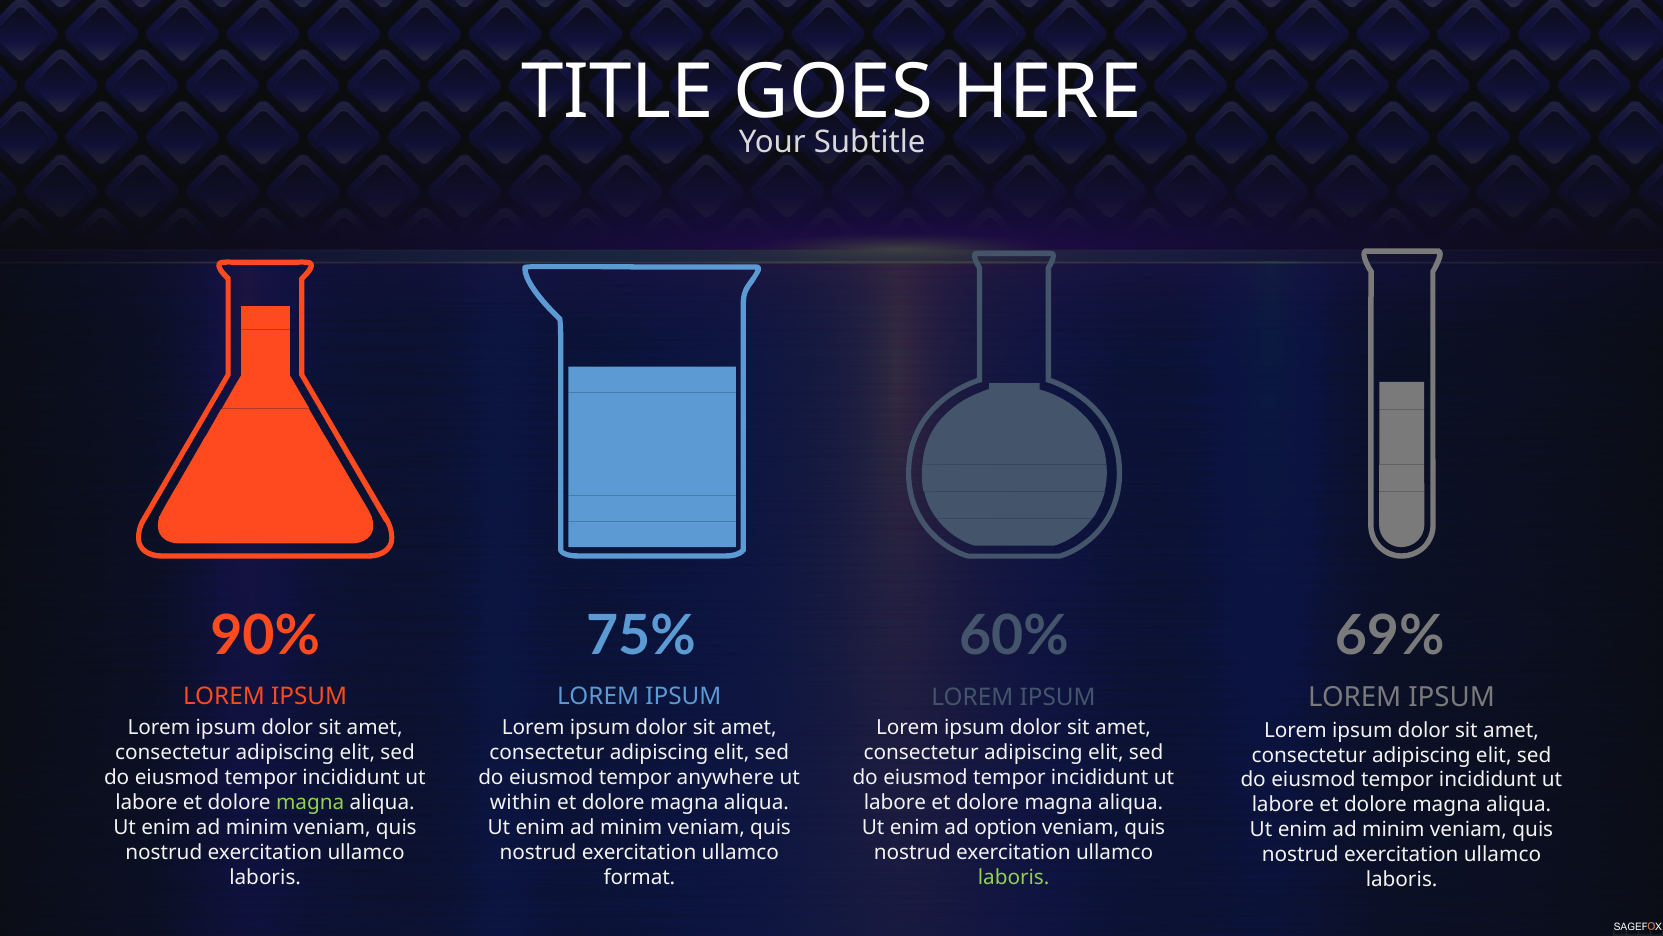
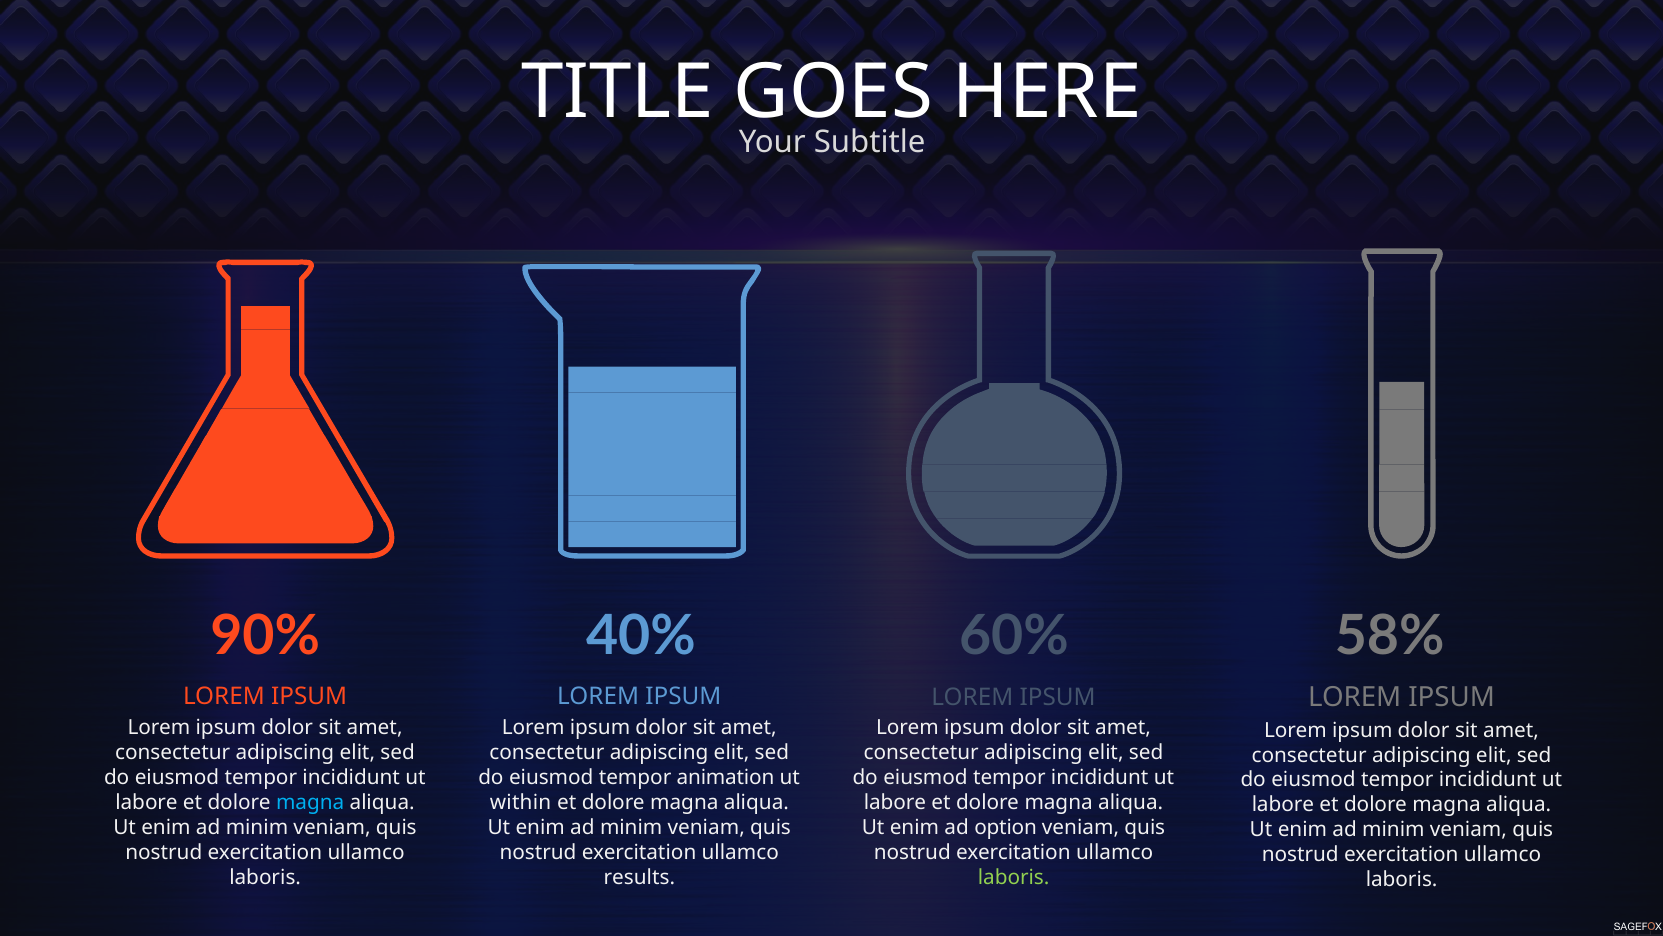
75%: 75% -> 40% (641, 636)
69%: 69% -> 58% (1390, 636)
anywhere: anywhere -> animation (726, 777)
magna colour: light green -> light blue (310, 802)
format: format -> results (639, 877)
